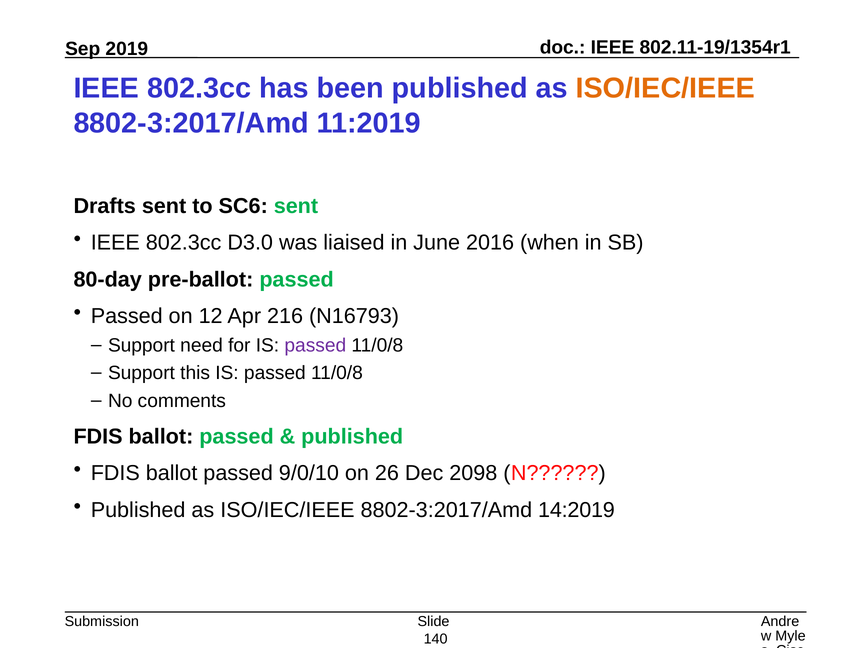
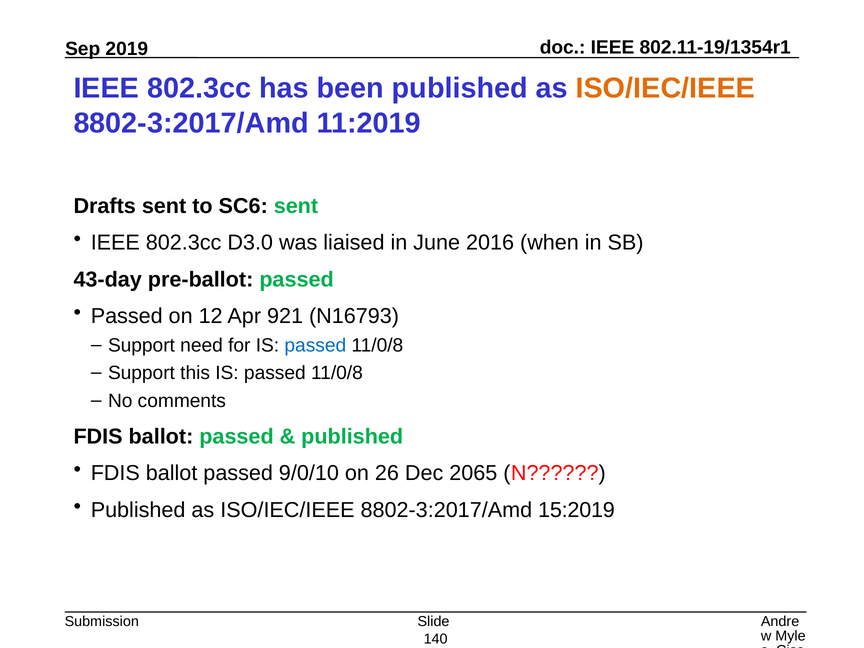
80-day: 80-day -> 43-day (108, 279)
216: 216 -> 921 (285, 316)
passed colour: purple -> blue (315, 345)
2098: 2098 -> 2065 (473, 473)
14:2019: 14:2019 -> 15:2019 (576, 510)
